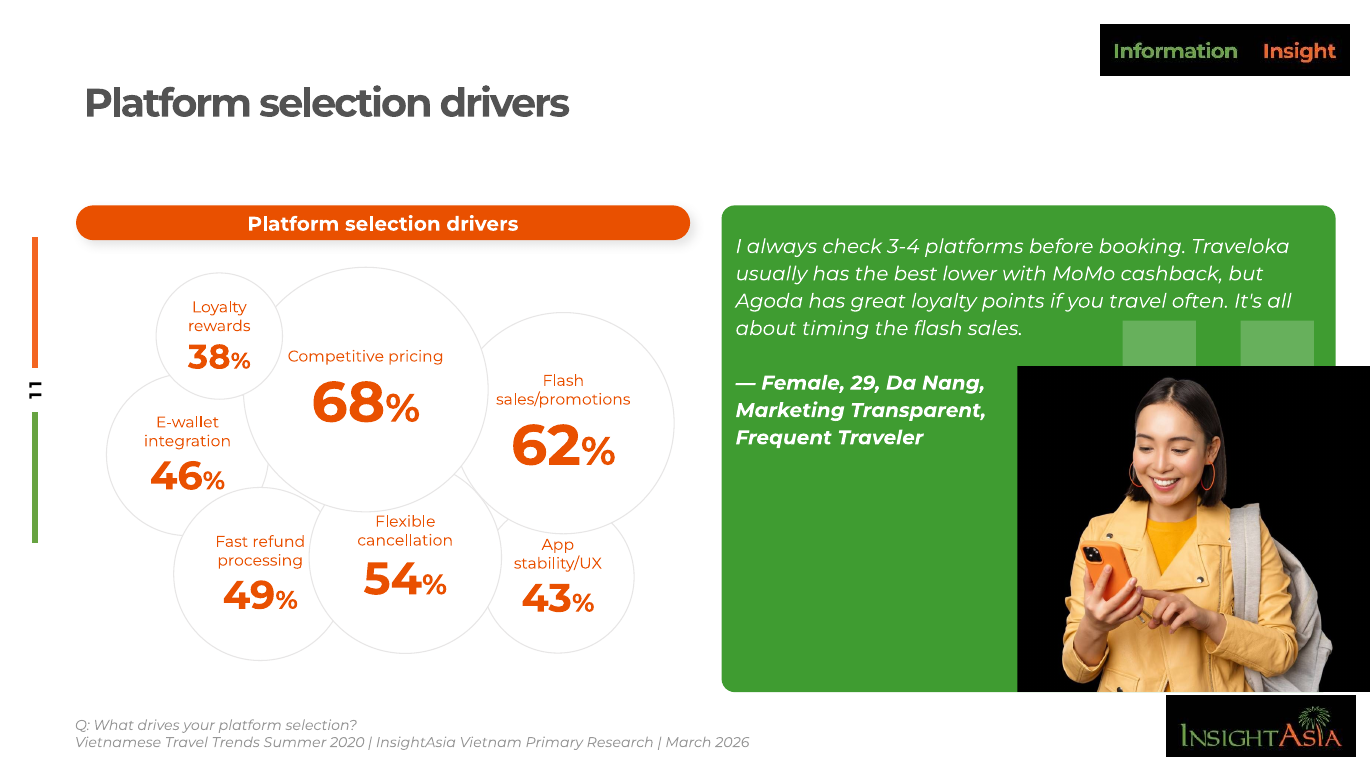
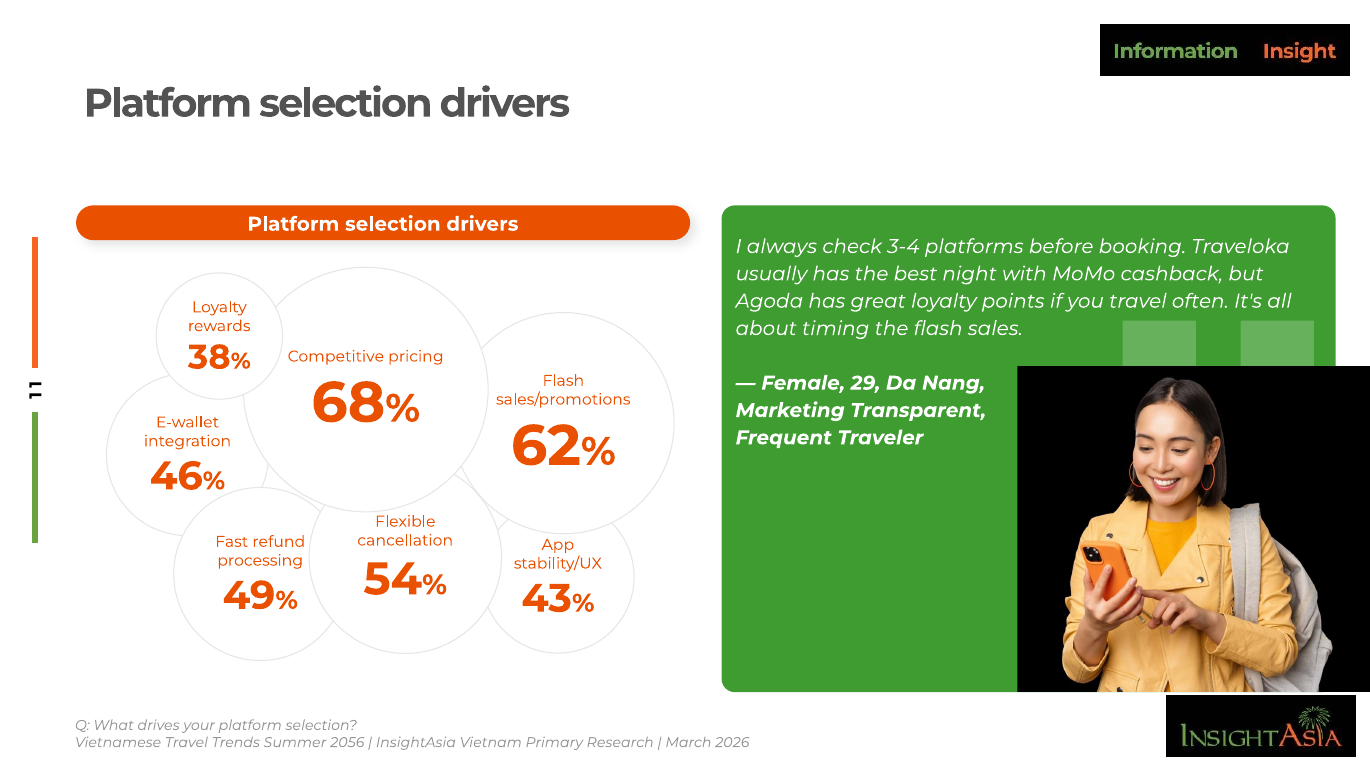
lower: lower -> night (970, 274)
2020: 2020 -> 2056 (347, 743)
